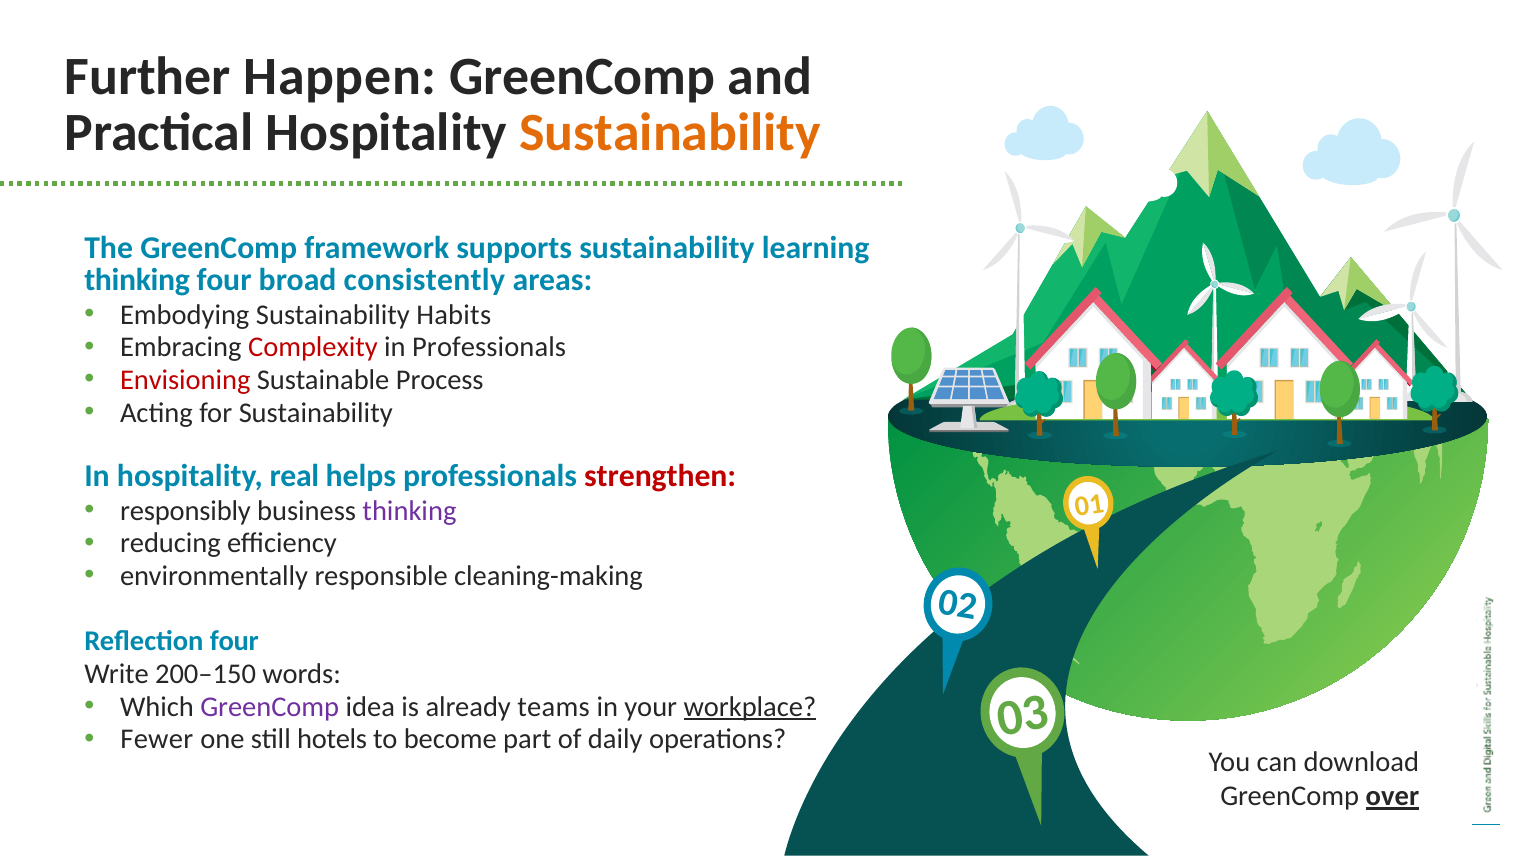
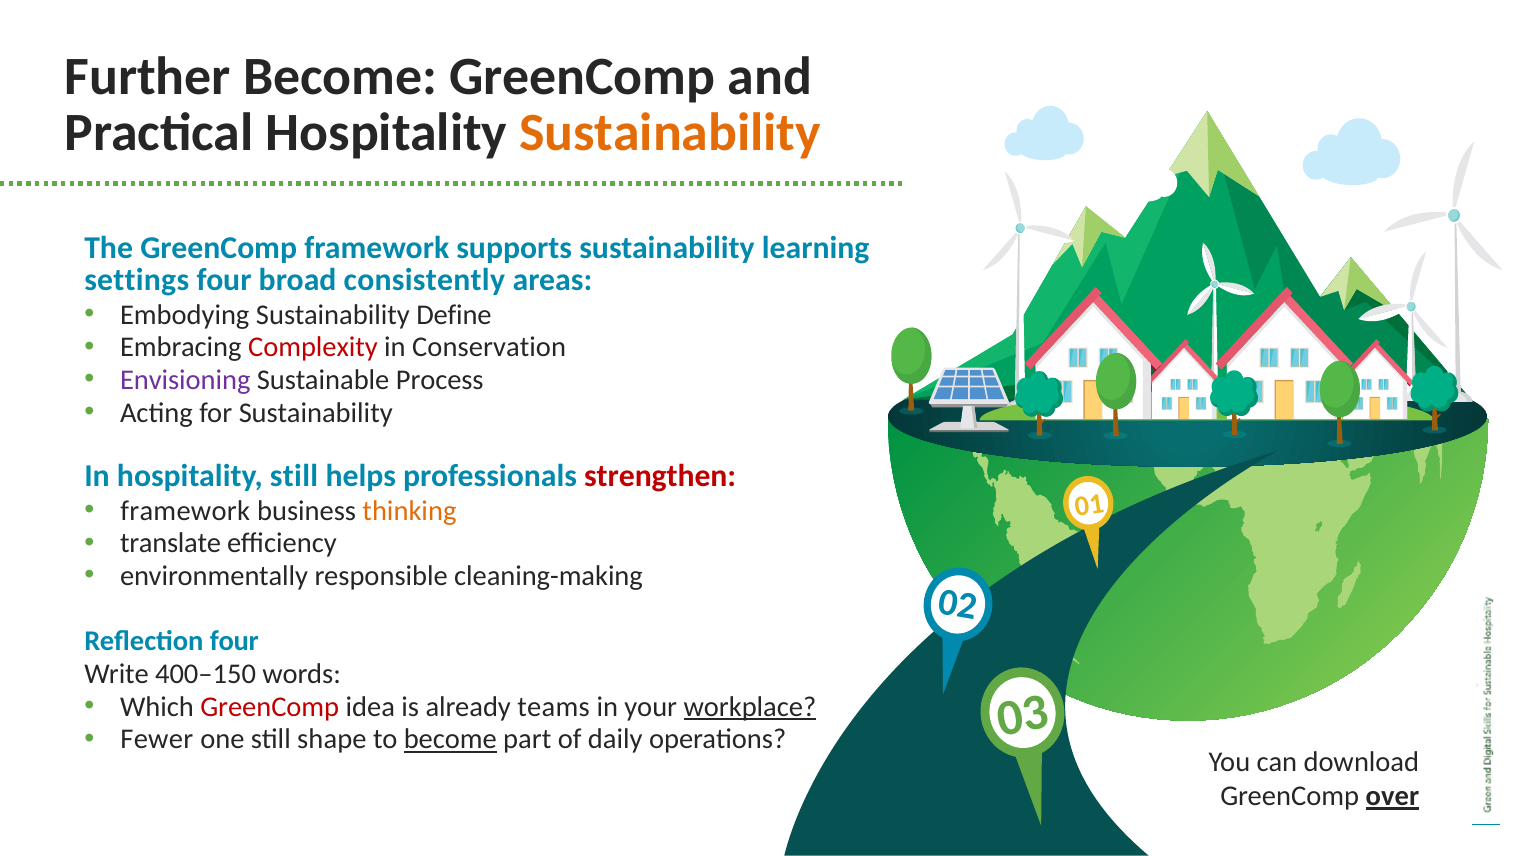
Further Happen: Happen -> Become (340, 77)
thinking: thinking -> settings (137, 280)
Habits: Habits -> Define (454, 315)
in Professionals: Professionals -> Conservation (489, 347)
Envisioning colour: red -> purple (185, 380)
hospitality real: real -> still (294, 476)
responsibly: responsibly -> framework (185, 511)
thinking colour: purple -> orange (409, 511)
reducing: reducing -> translate (171, 543)
200–150: 200–150 -> 400–150 (206, 674)
GreenComp colour: purple -> red (270, 707)
hotels: hotels -> shape (332, 740)
become underline: none -> present (450, 740)
